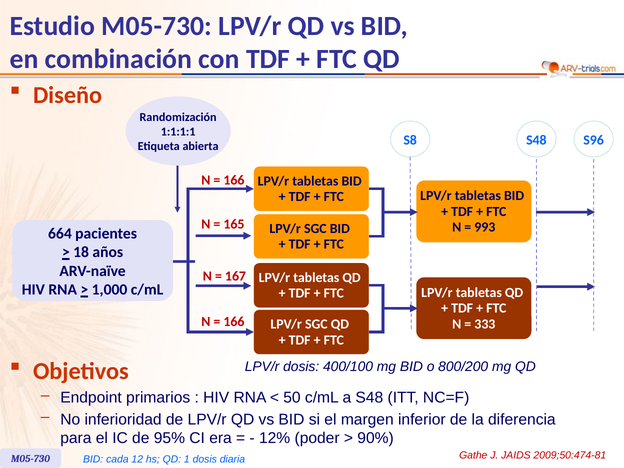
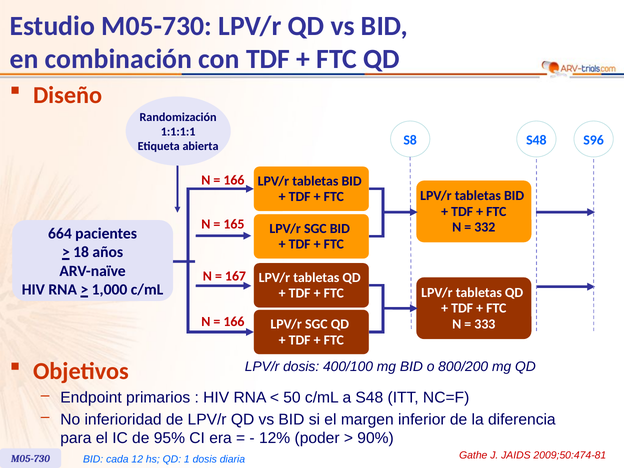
993: 993 -> 332 (485, 227)
